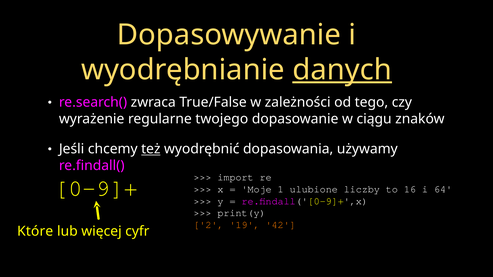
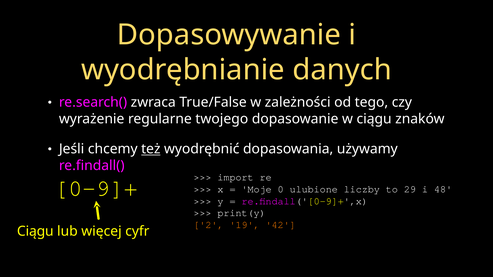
danych underline: present -> none (342, 70)
1: 1 -> 0 (281, 189)
16: 16 -> 29 (410, 189)
64: 64 -> 48 (443, 189)
Które: Które -> Ciągu (35, 231)
